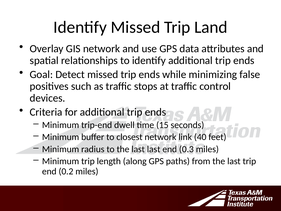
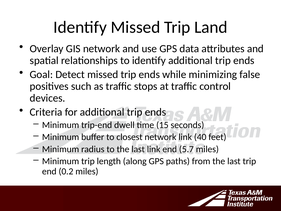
last last: last -> link (154, 149)
0.3: 0.3 -> 5.7 (186, 149)
